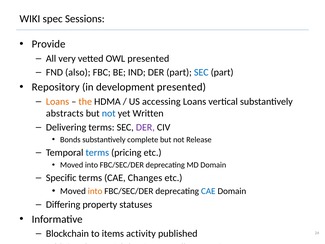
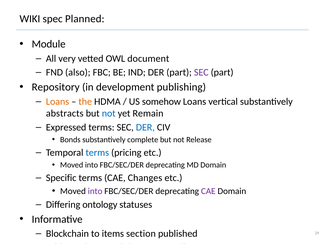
Sessions: Sessions -> Planned (85, 19)
Provide: Provide -> Module (49, 44)
OWL presented: presented -> document (148, 58)
SEC colour: blue -> purple (201, 72)
development presented: presented -> publishing (181, 87)
accessing: accessing -> somehow (161, 101)
Written: Written -> Remain (148, 113)
Delivering: Delivering -> Expressed (66, 127)
DER colour: purple -> blue (145, 127)
into colour: orange -> purple (95, 191)
CAE colour: blue -> purple (208, 191)
property: property -> ontology (100, 204)
activity: activity -> section (141, 233)
